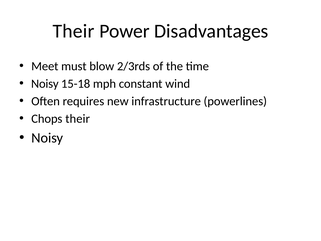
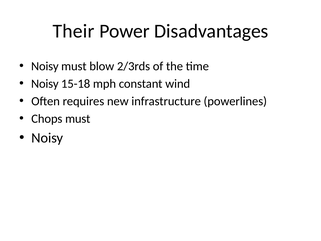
Meet: Meet -> Noisy (45, 66)
Chops their: their -> must (78, 119)
